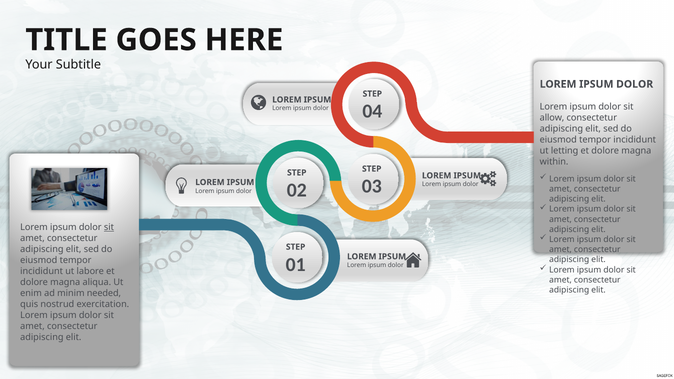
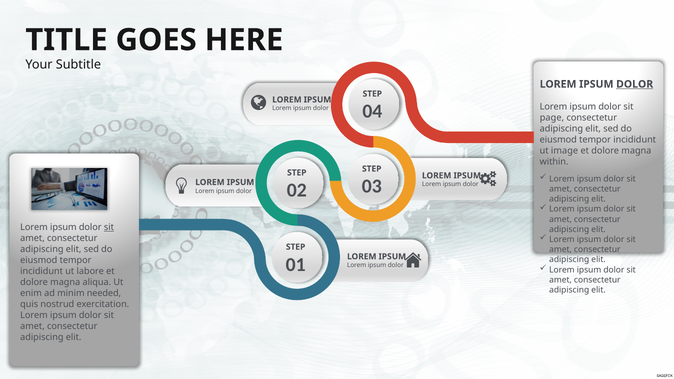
DOLOR underline: none -> present (635, 84)
allow: allow -> page (552, 118)
letting: letting -> image (565, 151)
